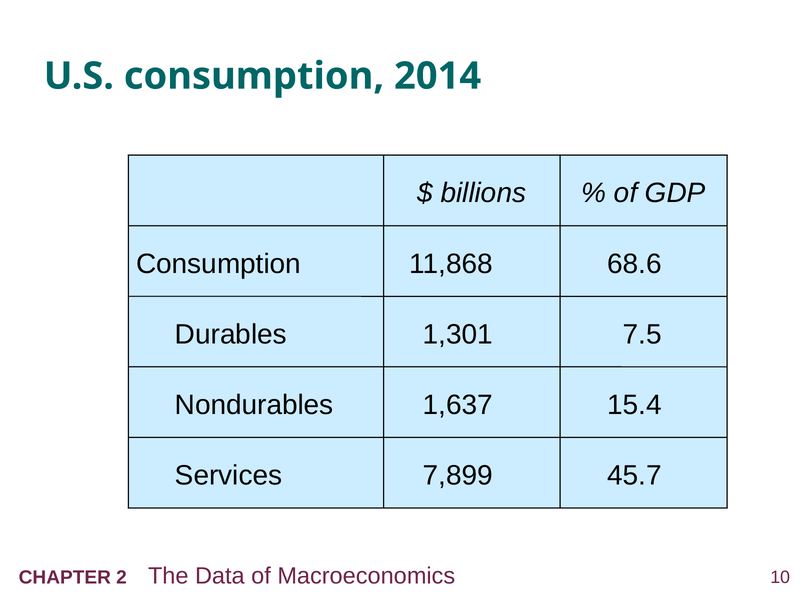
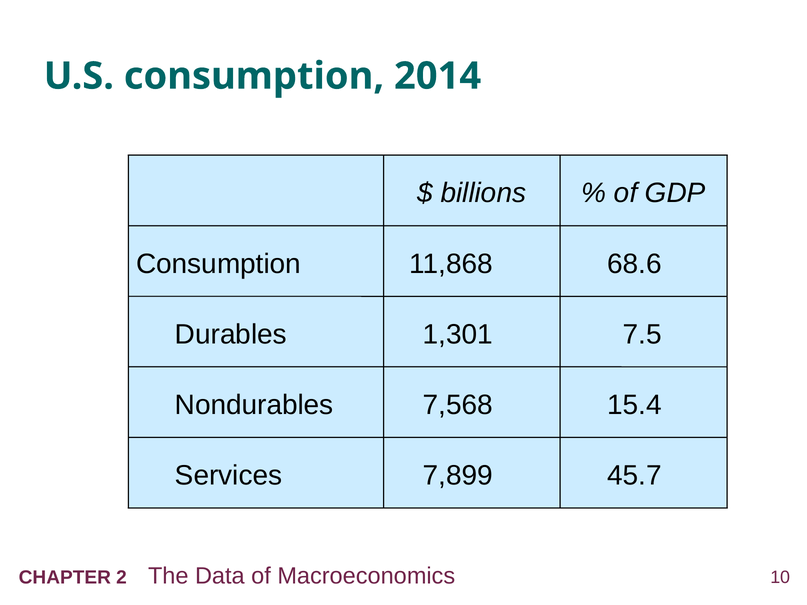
1,637: 1,637 -> 7,568 (458, 405)
